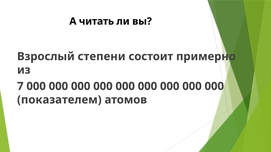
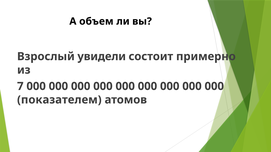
читать: читать -> объем (96, 21)
степени: степени -> увидели (102, 57)
